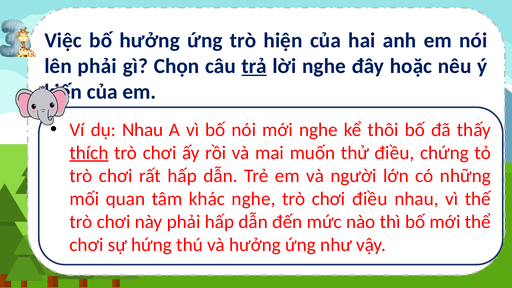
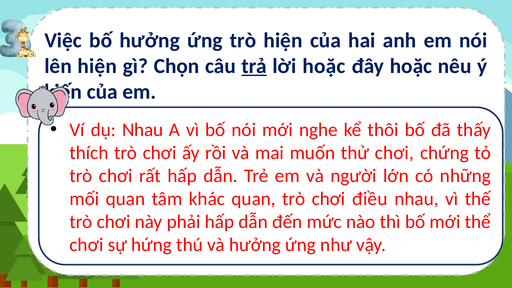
lên phải: phải -> hiện (97, 66)
lời nghe: nghe -> hoặc (324, 66)
thích underline: present -> none (89, 153)
thử điều: điều -> chơi (394, 153)
khác nghe: nghe -> quan (254, 199)
